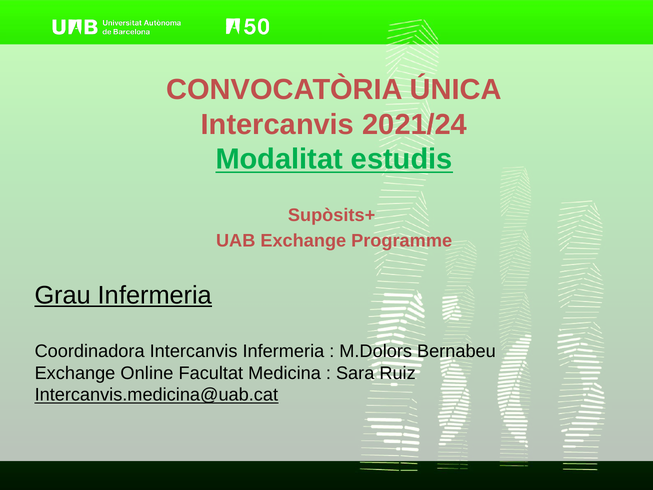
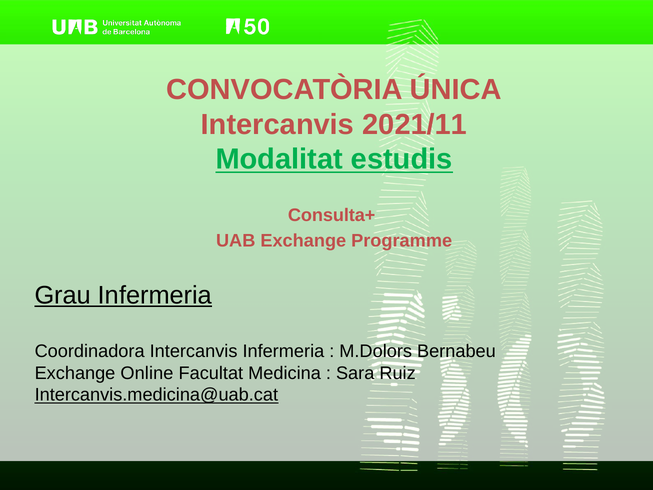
2021/24: 2021/24 -> 2021/11 (415, 124)
Supòsits+: Supòsits+ -> Consulta+ (332, 215)
